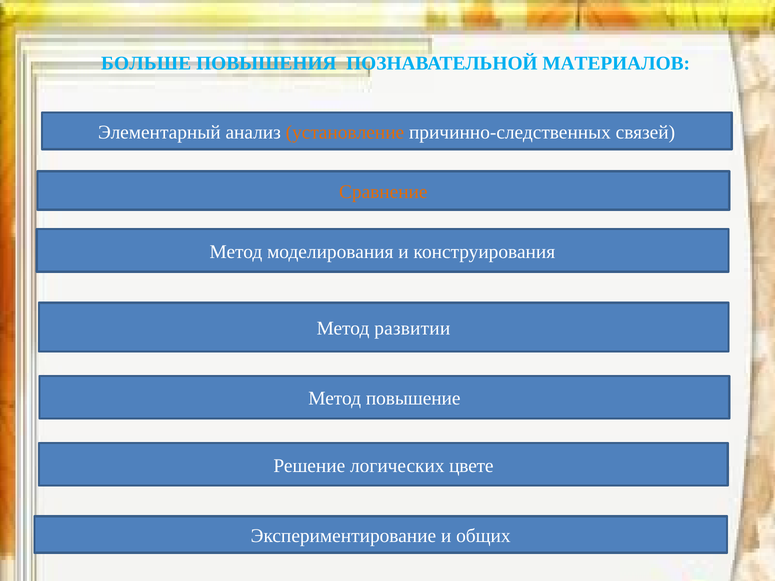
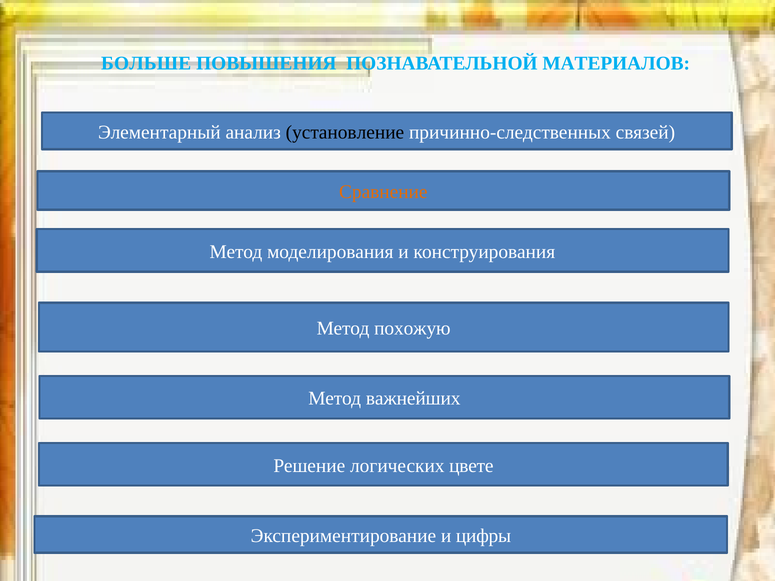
установление colour: orange -> black (345, 132)
развитии: развитии -> похожую (412, 329)
повышение: повышение -> важнейших (413, 399)
общих: общих -> цифры (484, 536)
